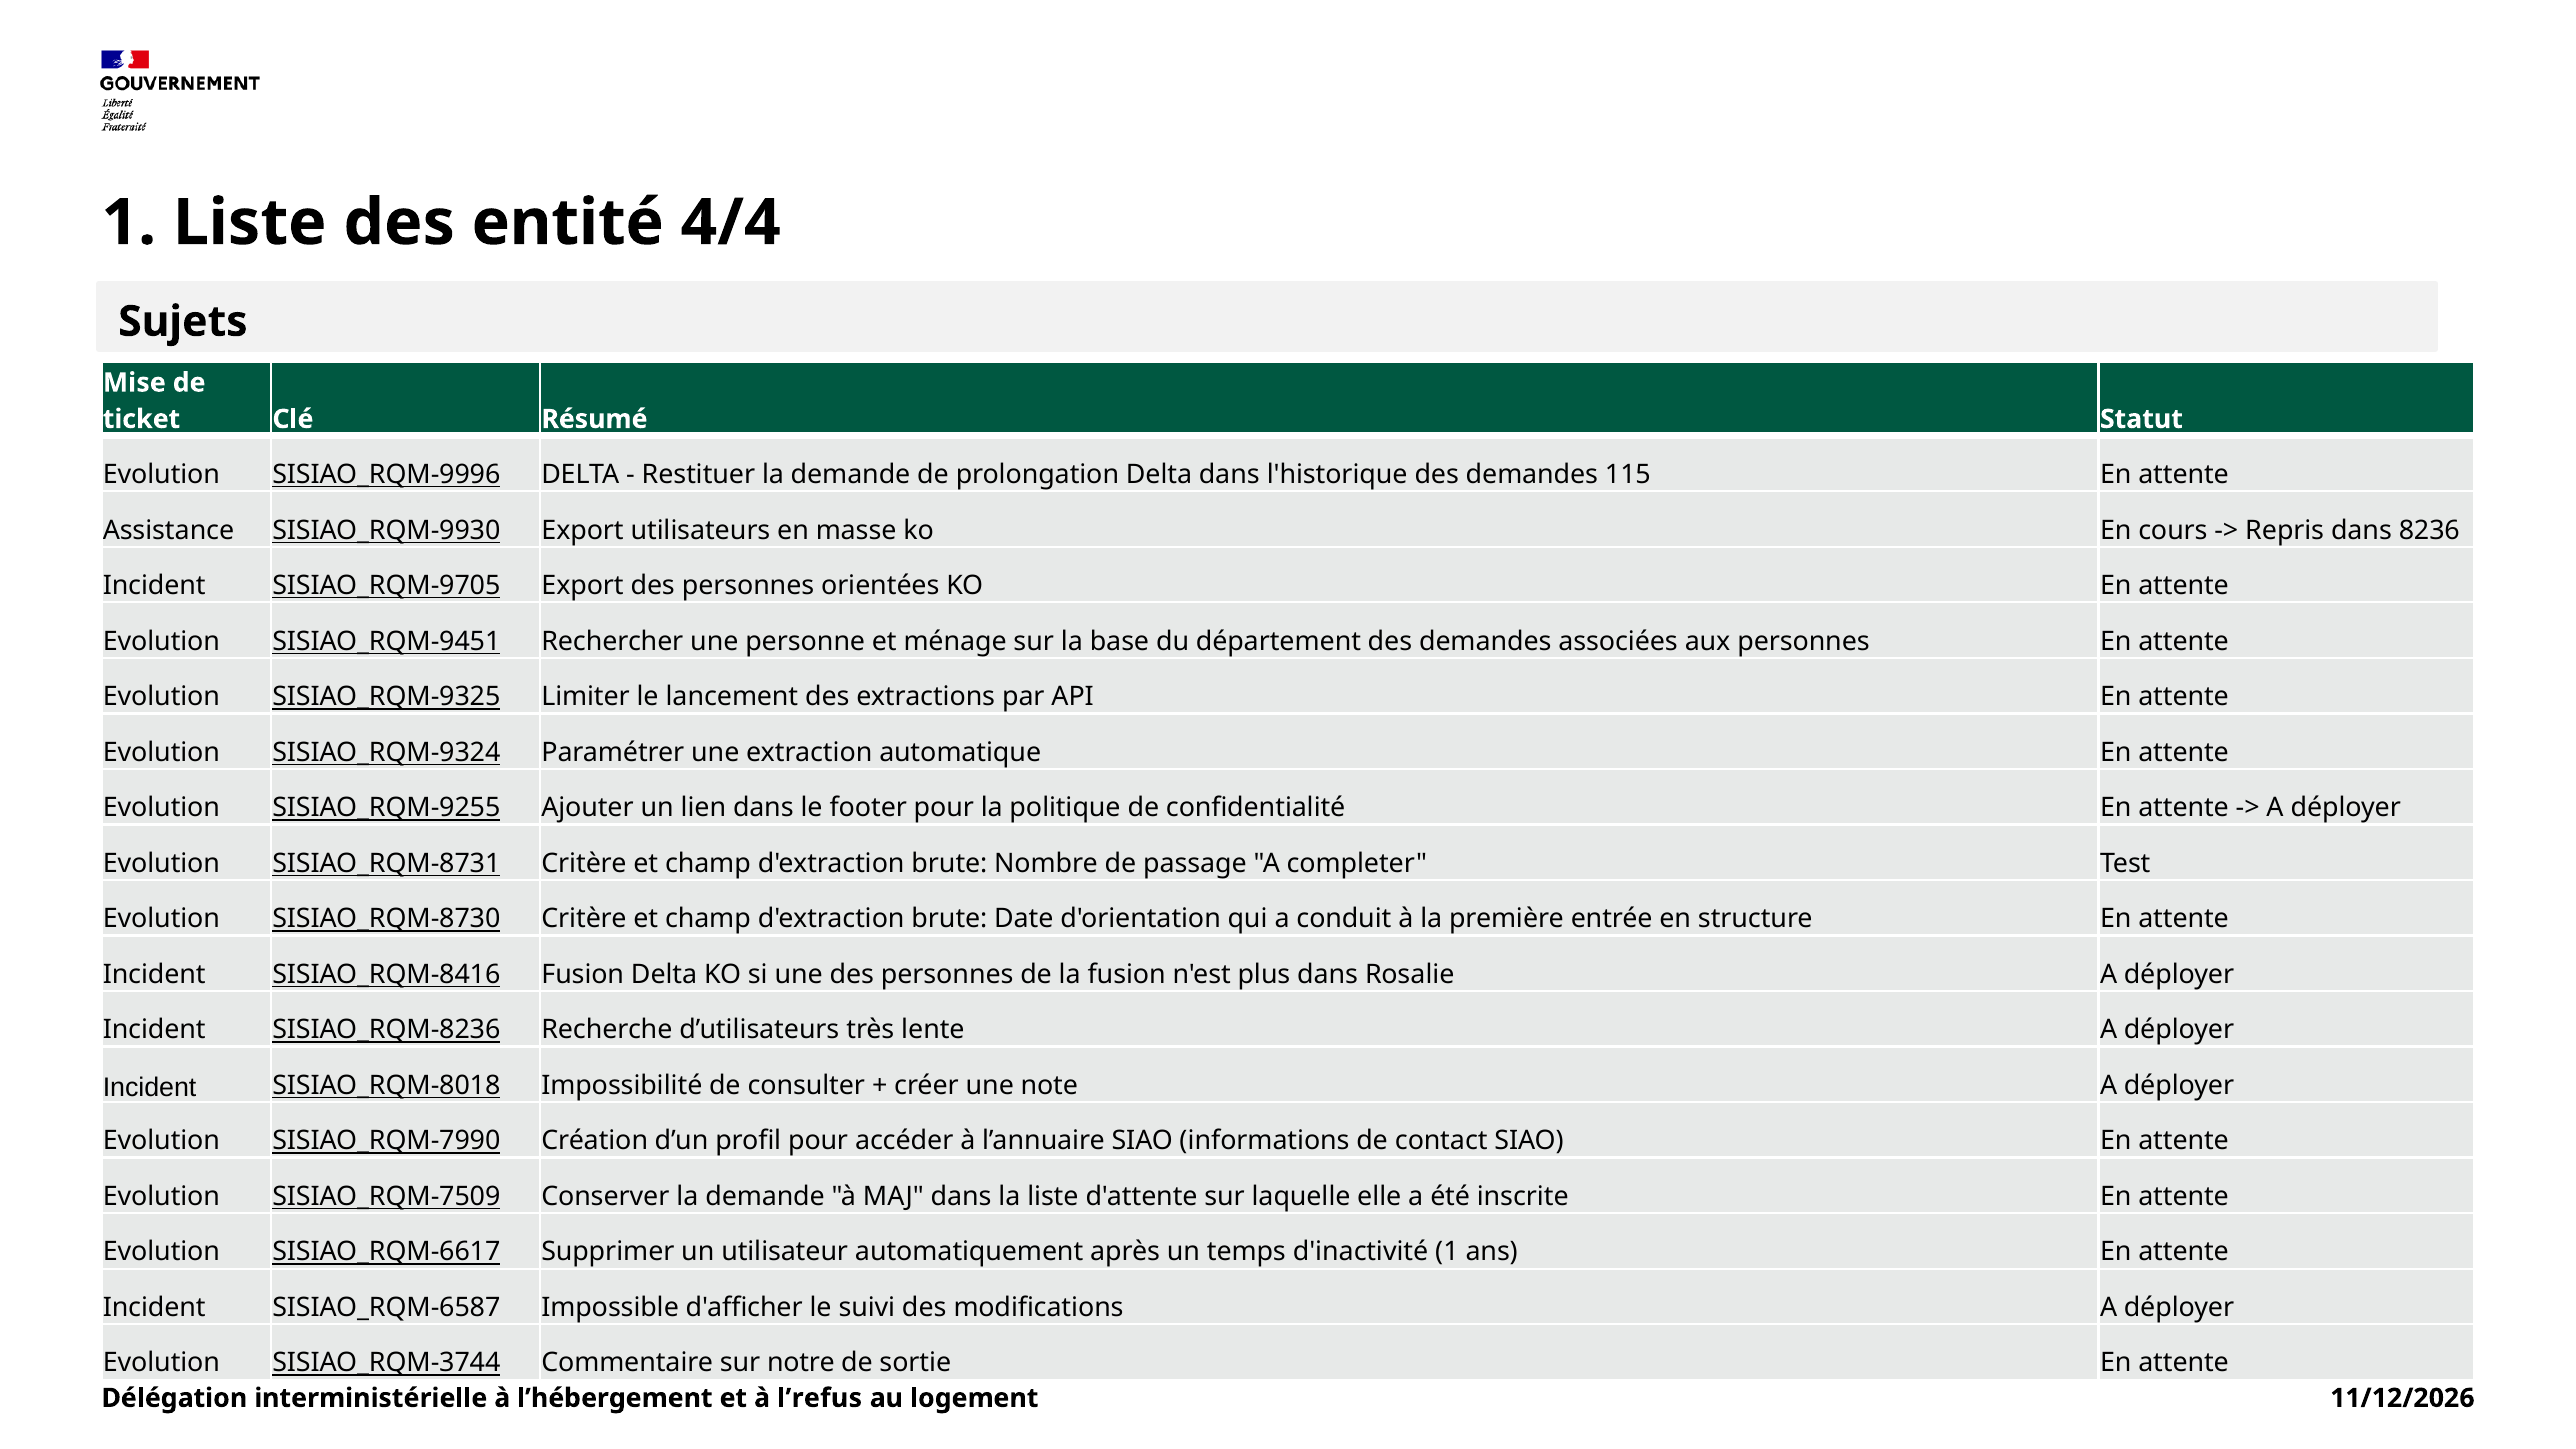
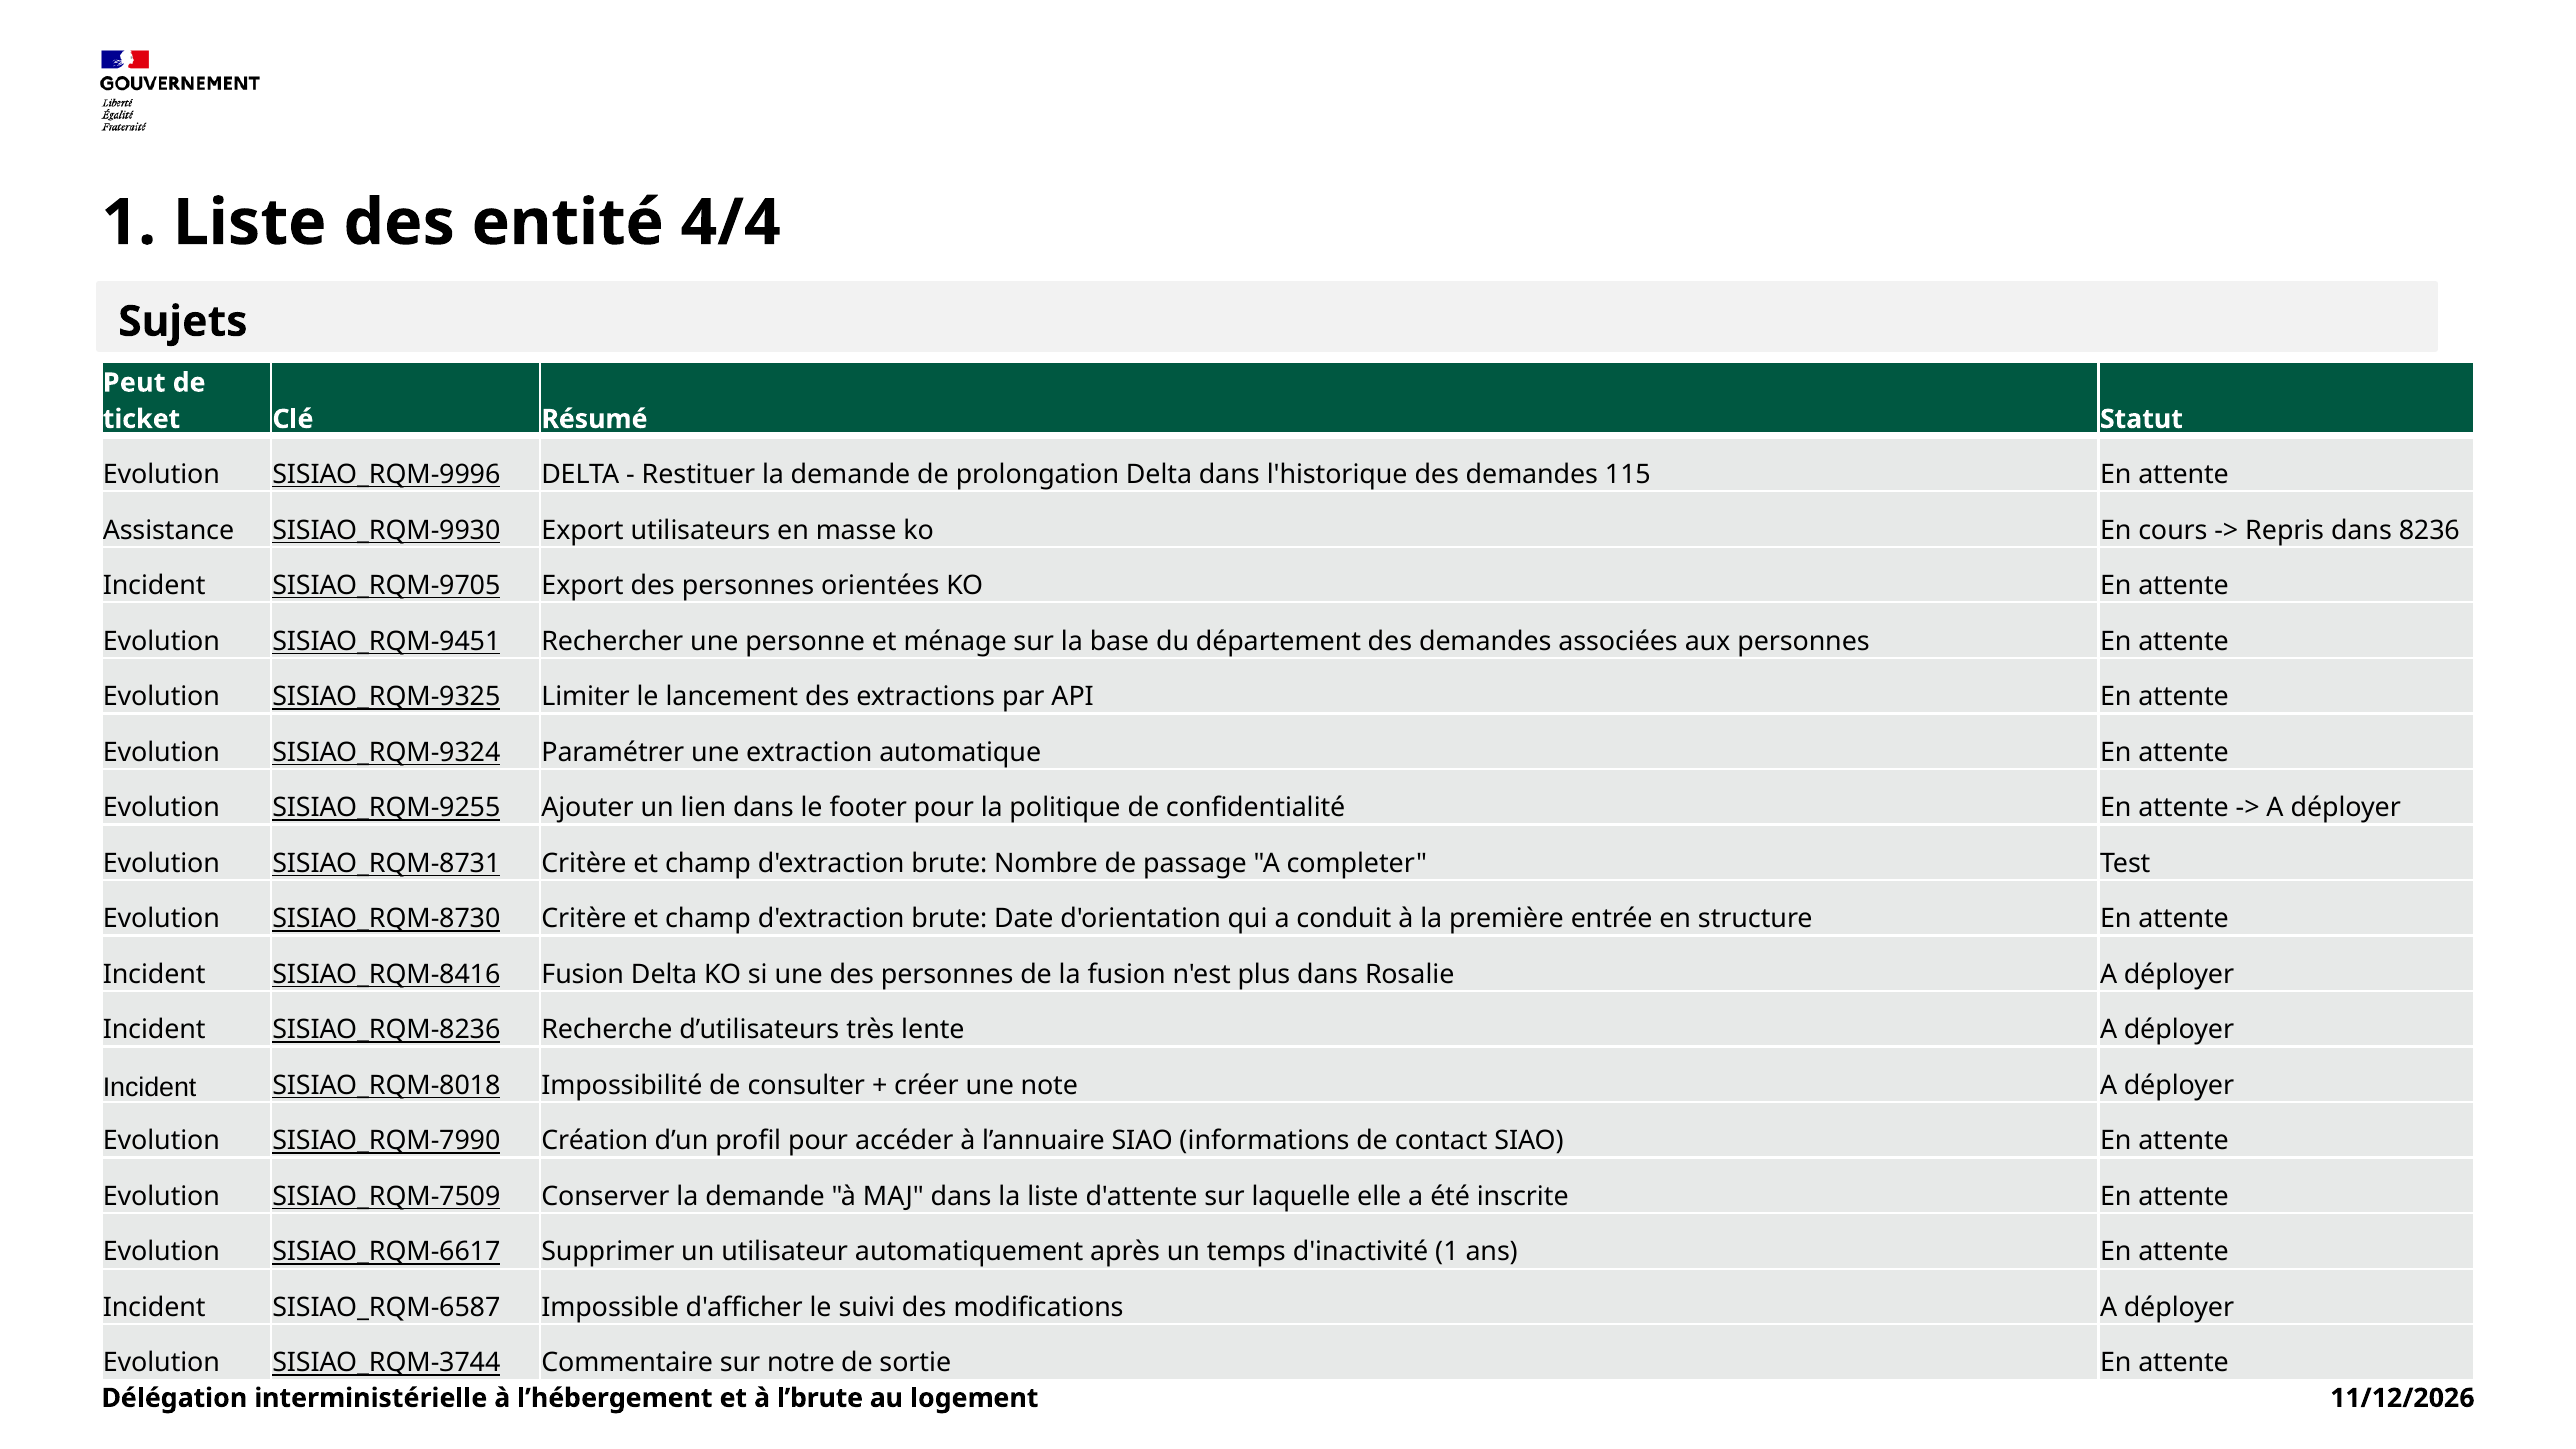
Mise: Mise -> Peut (134, 383)
l’refus: l’refus -> l’brute (820, 1398)
